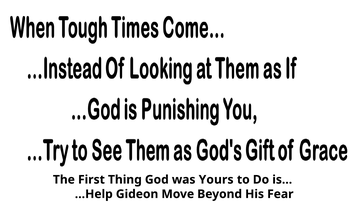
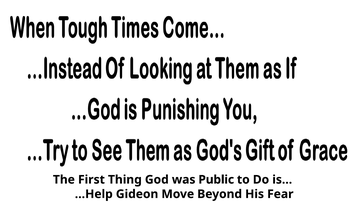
Yours: Yours -> Public (216, 180)
